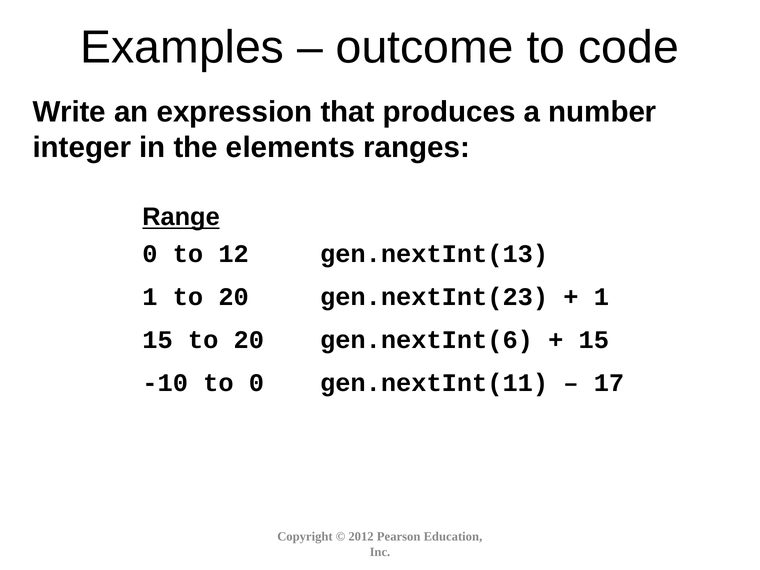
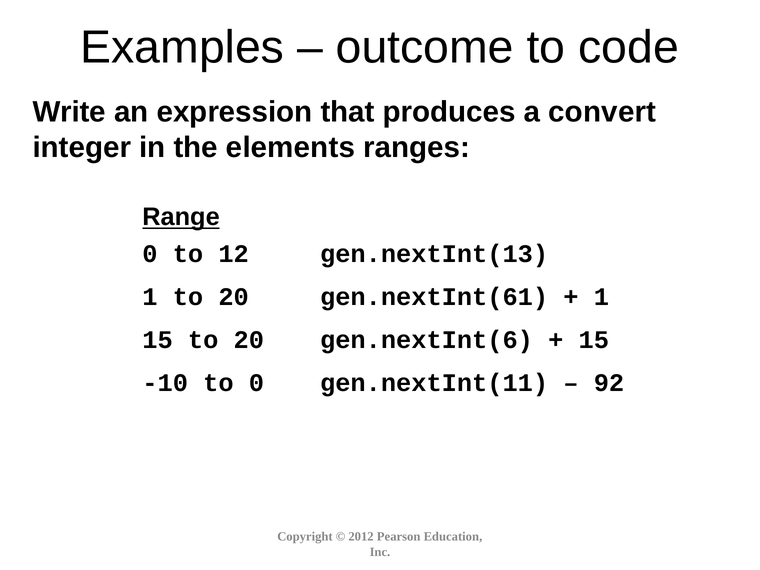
number: number -> convert (602, 112)
gen.nextInt(23: gen.nextInt(23 -> gen.nextInt(61 (434, 297)
17: 17 -> 92 (609, 383)
